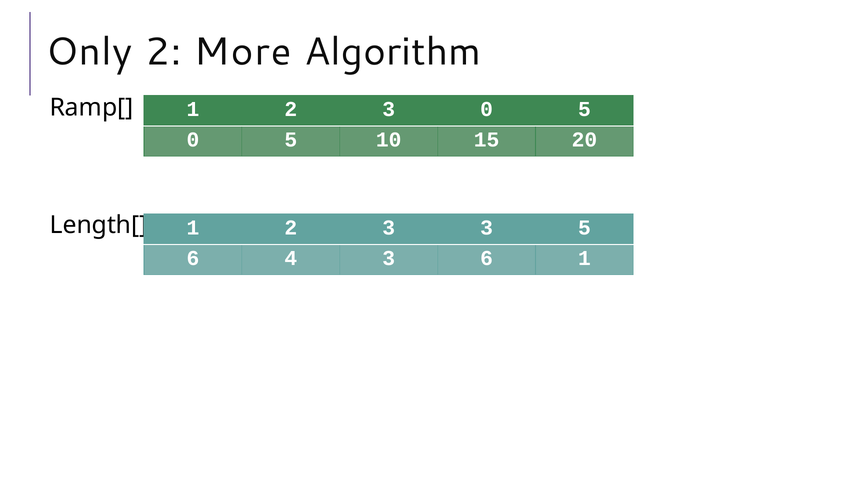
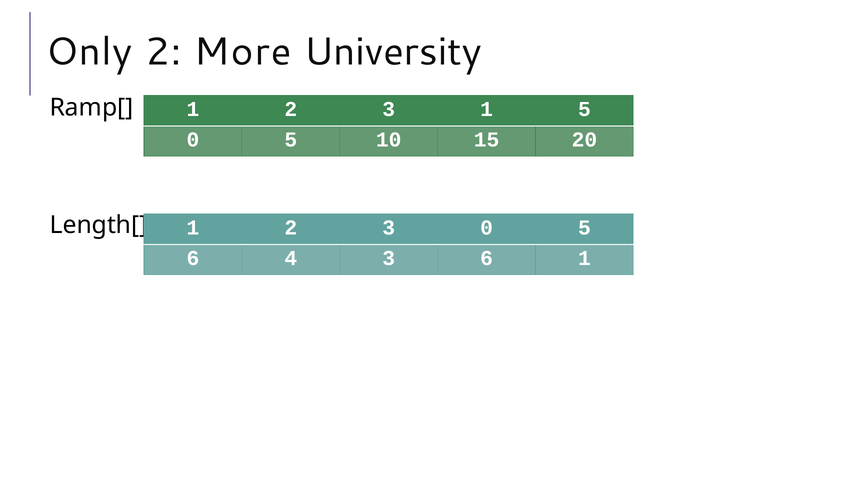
Algorithm: Algorithm -> University (393, 52)
3 0: 0 -> 1 (487, 109)
3 3: 3 -> 0 (487, 228)
